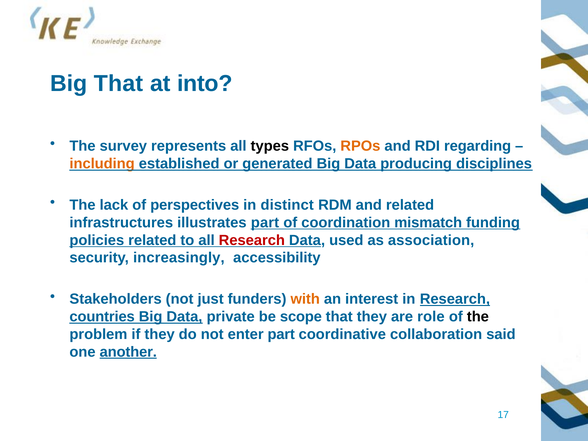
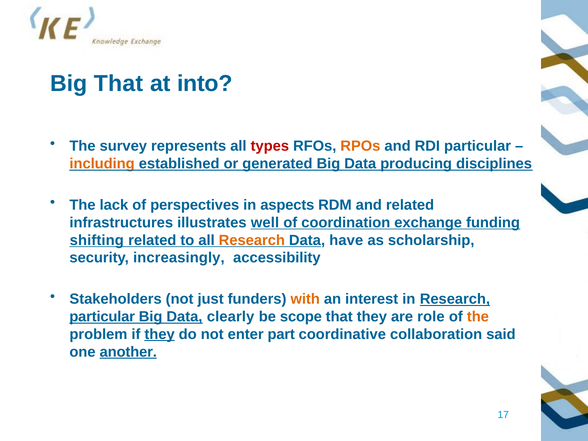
types colour: black -> red (270, 146)
RDI regarding: regarding -> particular (478, 146)
distinct: distinct -> aspects (287, 205)
illustrates part: part -> well (265, 223)
mismatch: mismatch -> exchange (428, 223)
policies: policies -> shifting (97, 240)
Research colour: red -> orange (252, 240)
used: used -> have (346, 240)
association: association -> scholarship (431, 240)
countries: countries -> particular (102, 317)
private: private -> clearly (231, 317)
the colour: black -> orange (478, 317)
they underline: none -> present (160, 334)
